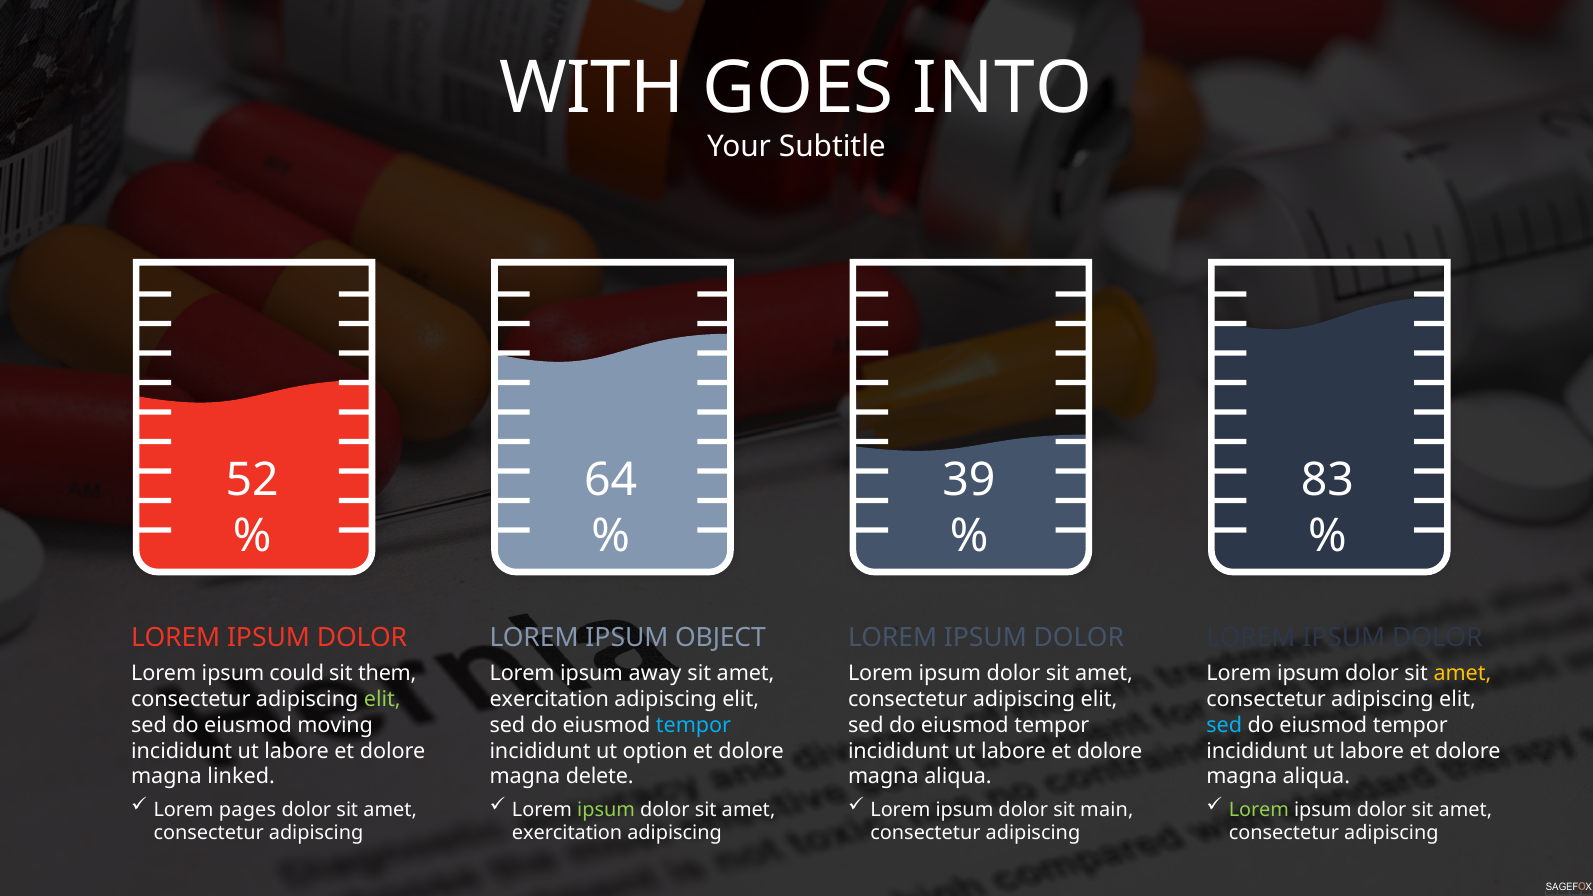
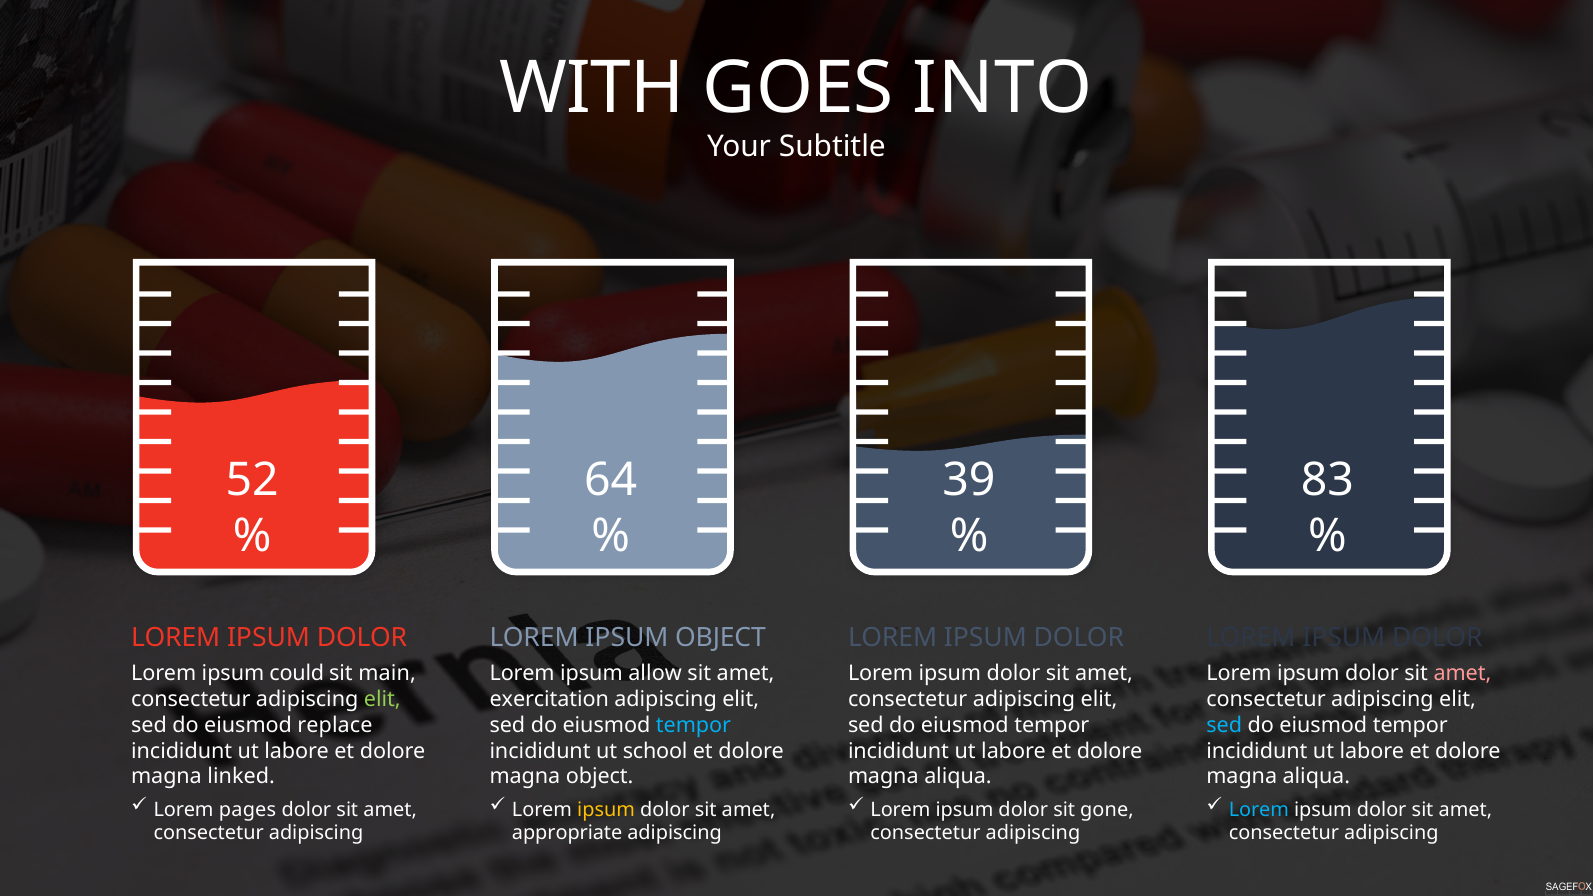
them: them -> main (387, 673)
away: away -> allow (655, 673)
amet colour: yellow -> pink (1462, 673)
moving: moving -> replace (335, 725)
option: option -> school (655, 751)
magna delete: delete -> object (600, 777)
ipsum colour: light green -> yellow (606, 810)
main: main -> gone (1107, 810)
Lorem colour: light green -> light blue (1259, 810)
exercitation: exercitation -> appropriate (567, 833)
